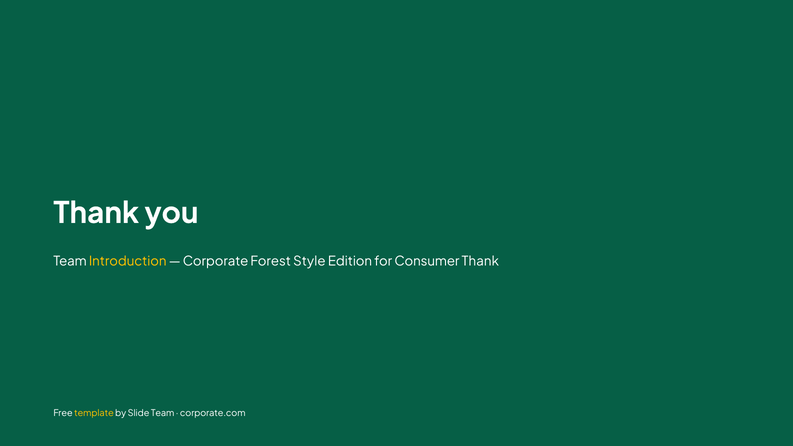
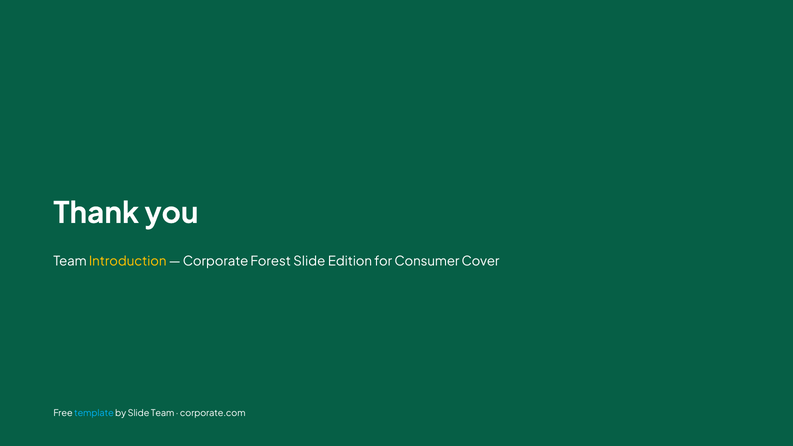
Forest Style: Style -> Slide (309, 262)
Consumer Thank: Thank -> Cover (480, 262)
template colour: yellow -> light blue (94, 413)
